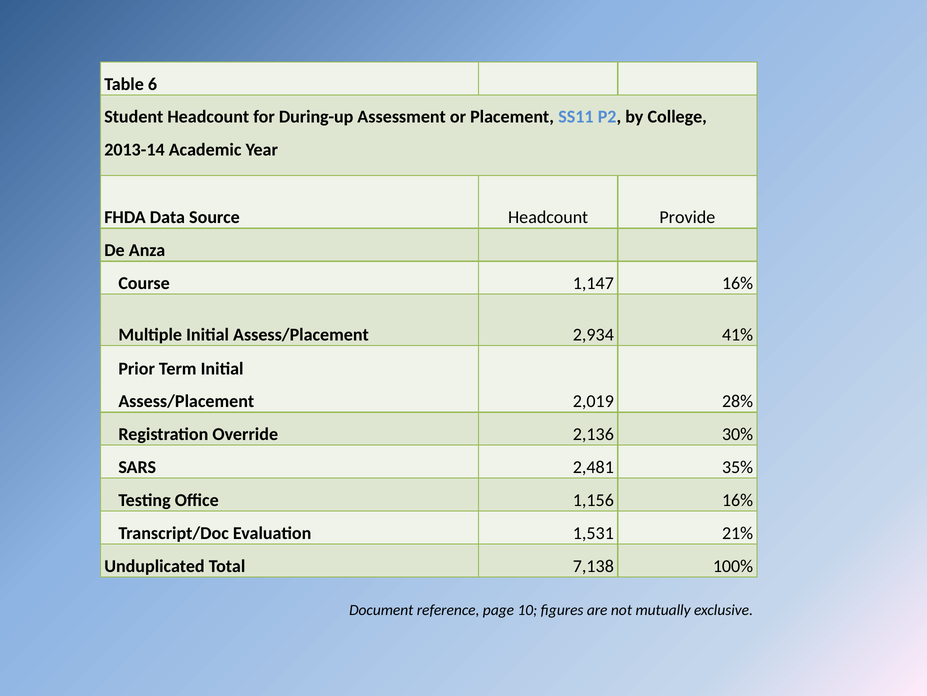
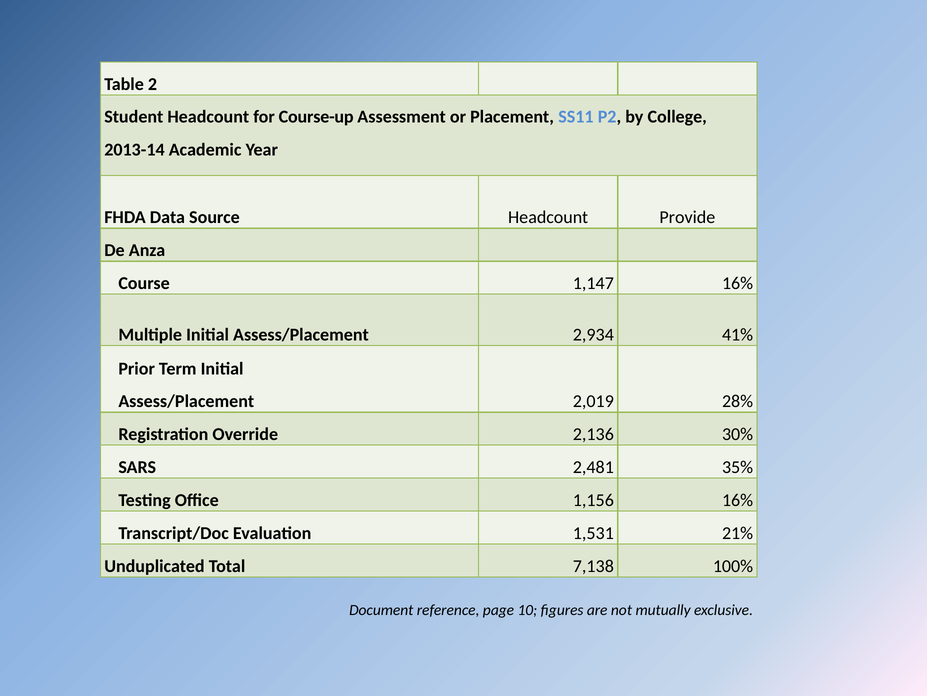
6: 6 -> 2 (153, 84)
During-up: During-up -> Course-up (316, 117)
